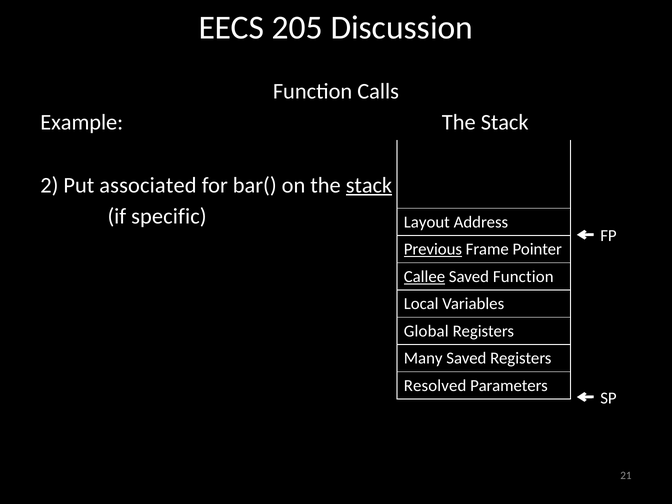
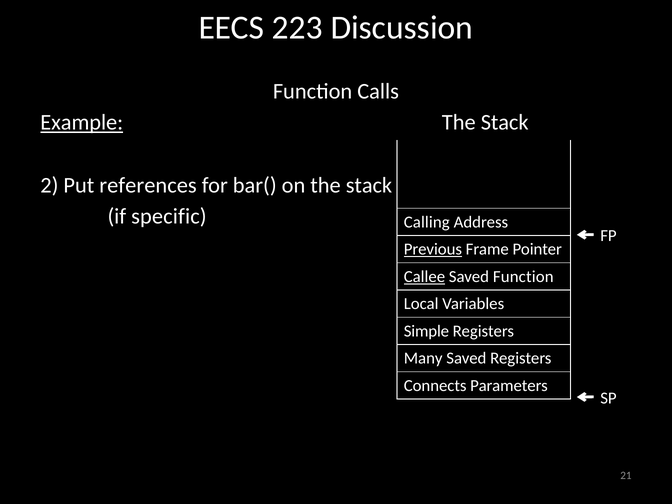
205: 205 -> 223 (297, 28)
Example underline: none -> present (82, 123)
associated: associated -> references (148, 185)
stack underline: present -> none (369, 185)
Layout: Layout -> Calling (427, 222)
Global: Global -> Simple (426, 331)
Resolved: Resolved -> Connects (435, 386)
